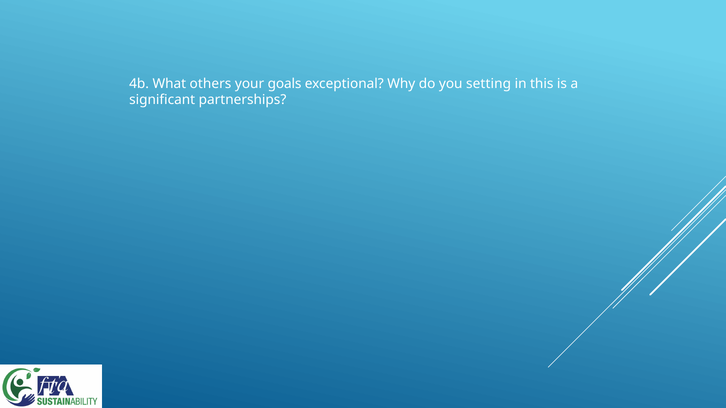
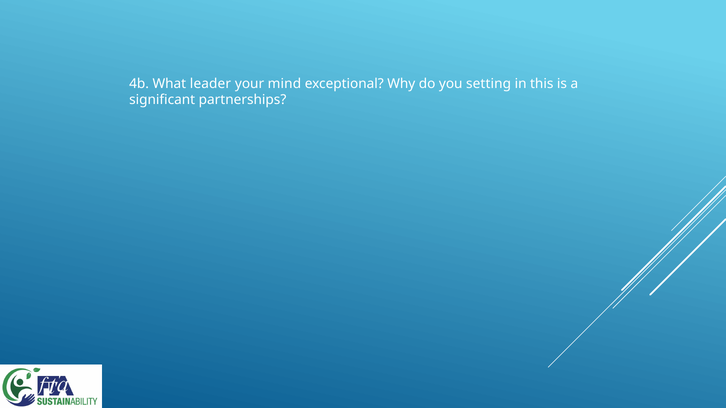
others: others -> leader (210, 84)
goals: goals -> mind (284, 84)
